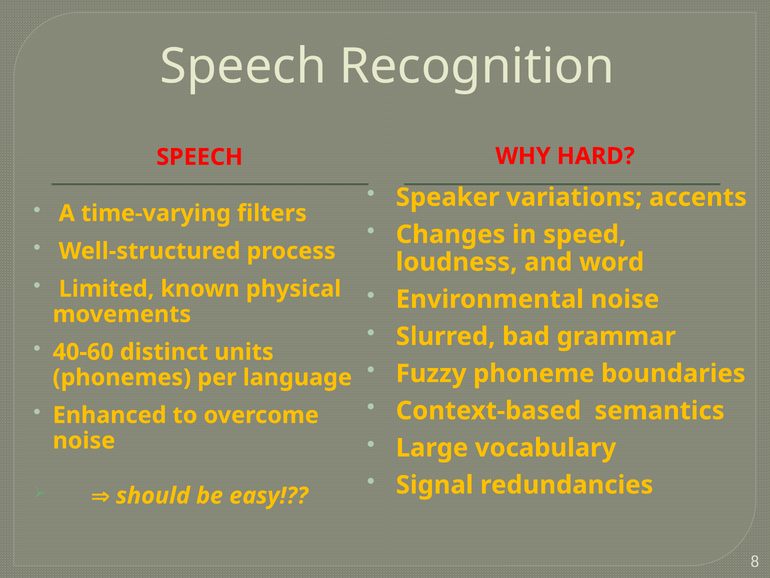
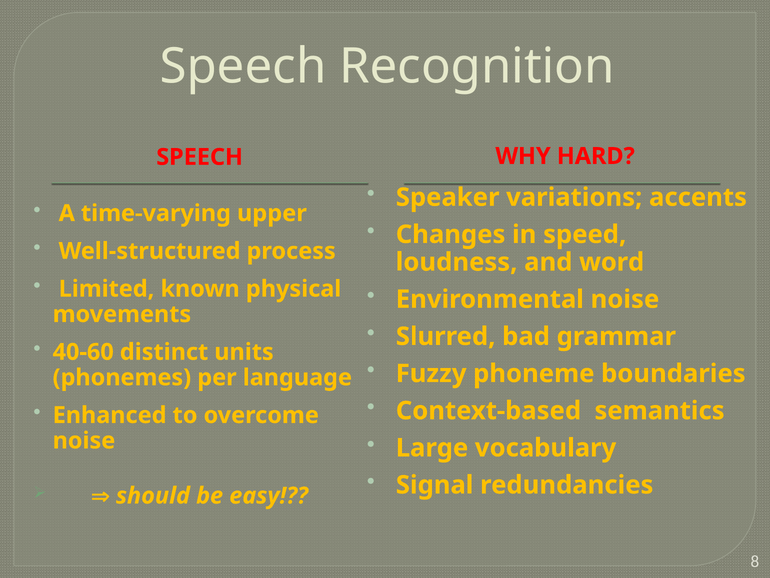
filters: filters -> upper (272, 213)
